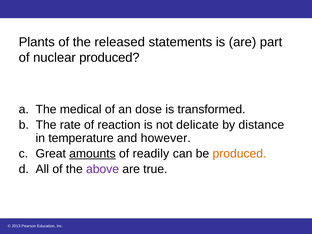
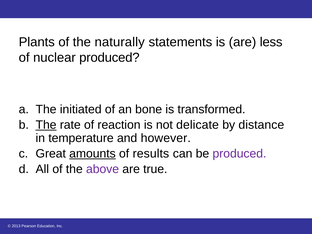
released: released -> naturally (120, 42)
part: part -> less (271, 42)
medical: medical -> initiated (81, 109)
dose: dose -> bone (149, 109)
The underline: none -> present (46, 125)
readily: readily -> results (151, 154)
produced colour: orange -> purple (239, 154)
